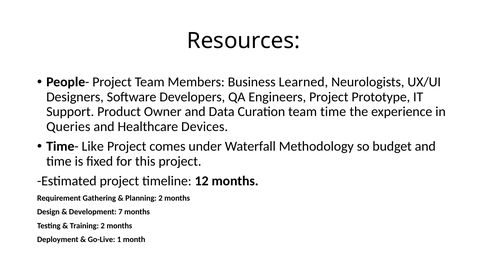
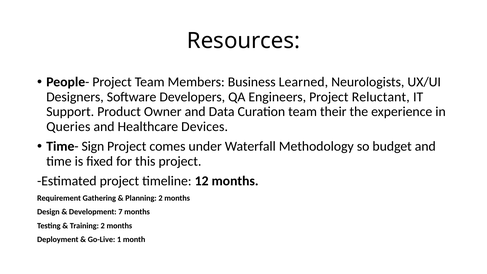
Prototype: Prototype -> Reluctant (381, 97)
team time: time -> their (333, 112)
Like: Like -> Sign (93, 146)
